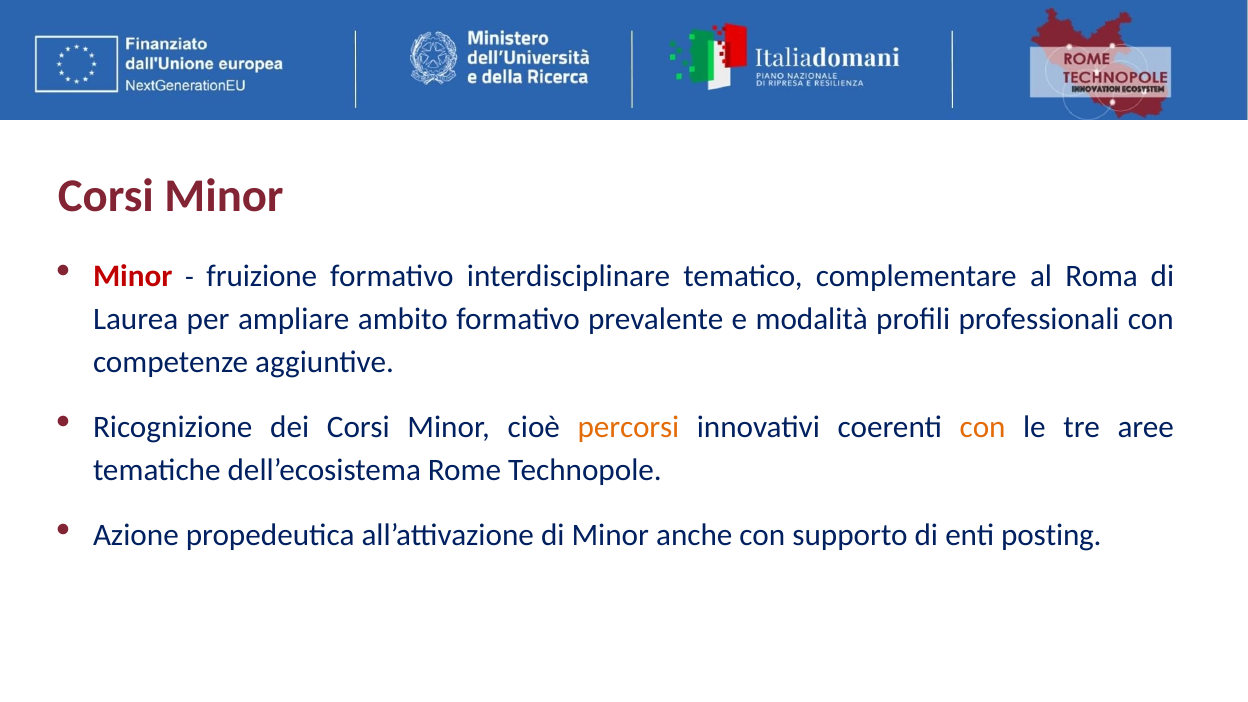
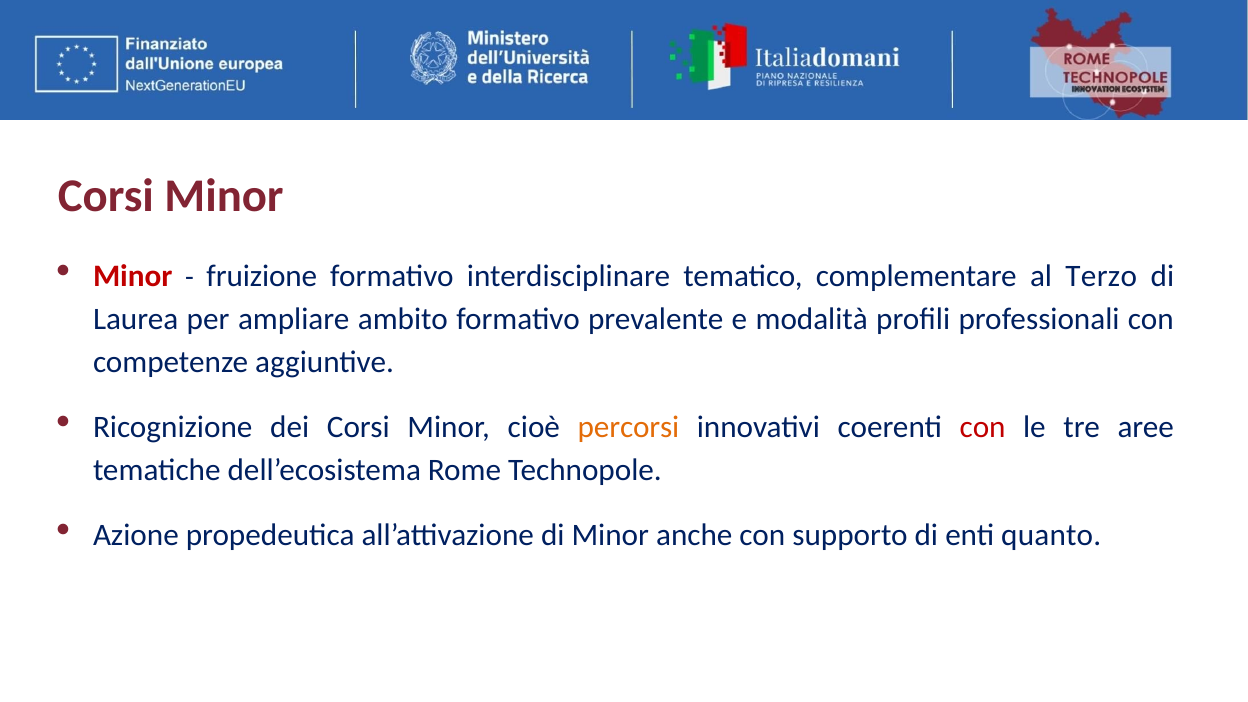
Roma: Roma -> Terzo (1101, 276)
con colour: orange -> red (983, 427)
posting: posting -> quanto (1051, 535)
